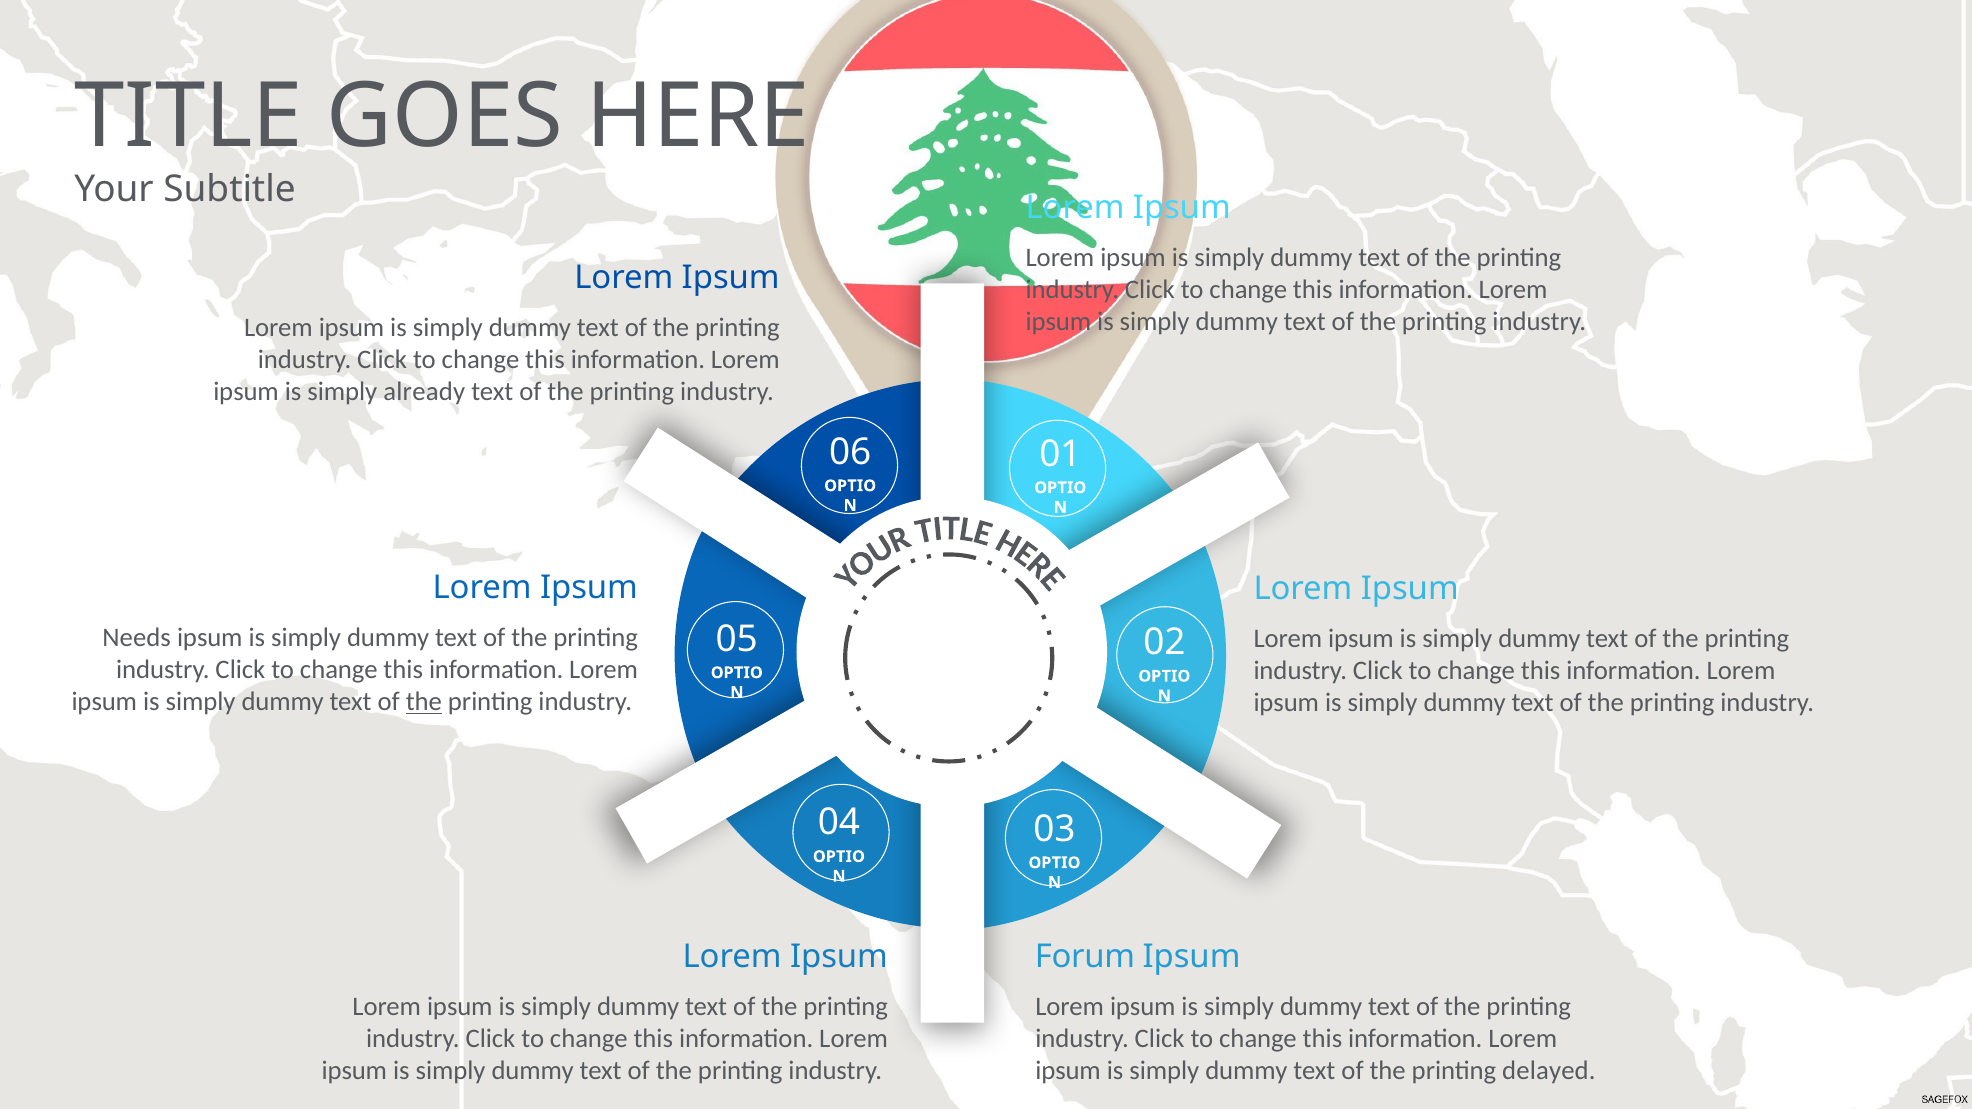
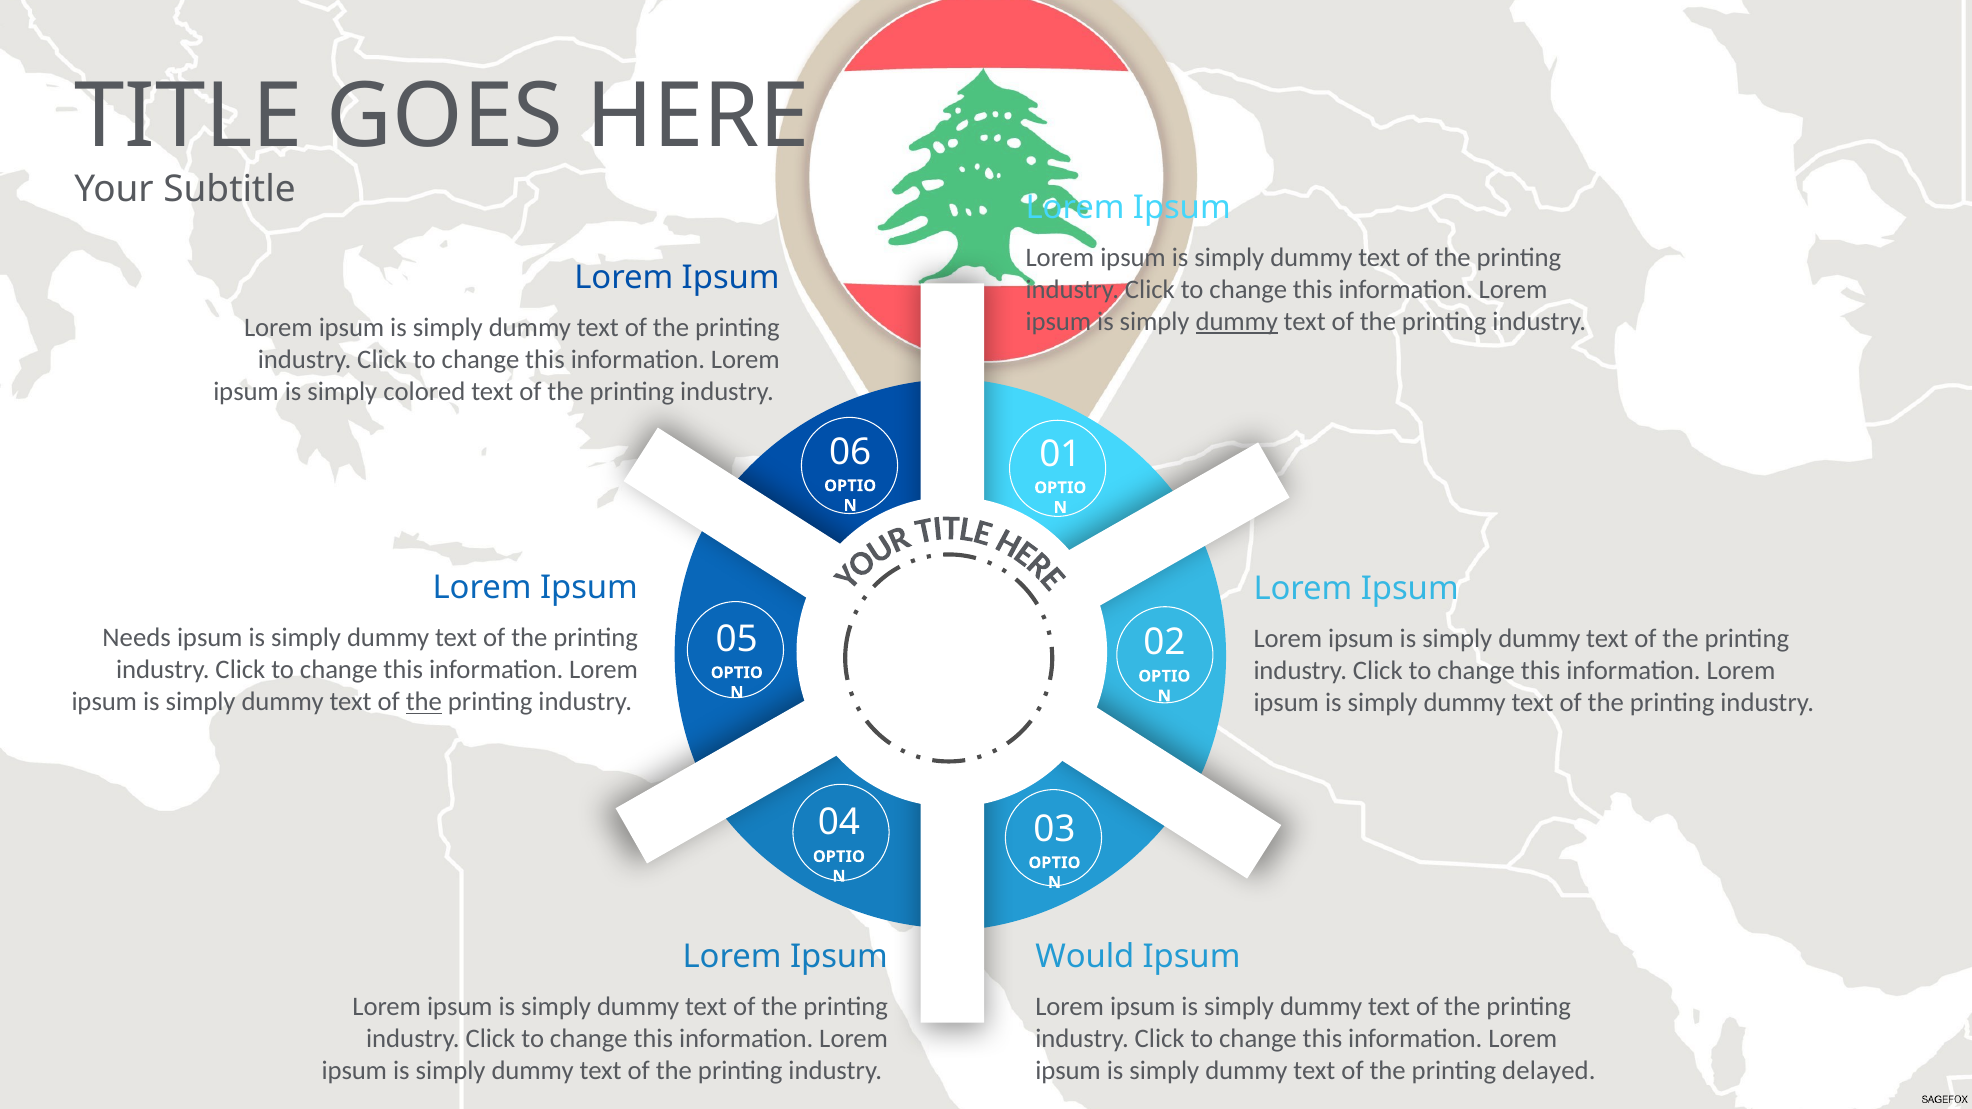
dummy underline: none -> present (1237, 322)
already: already -> colored (424, 392)
Forum: Forum -> Would (1085, 957)
